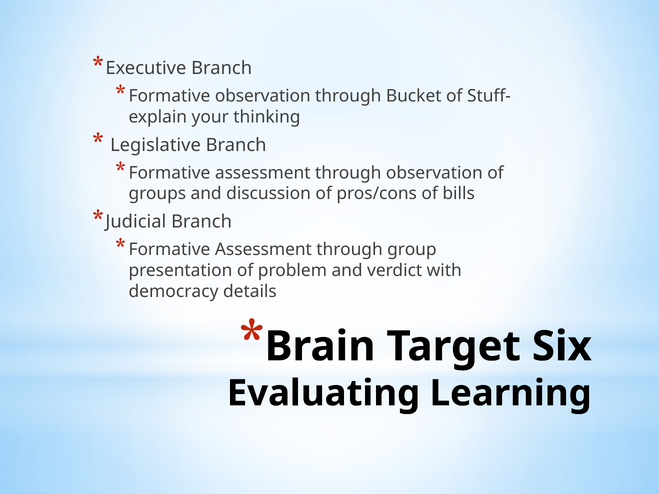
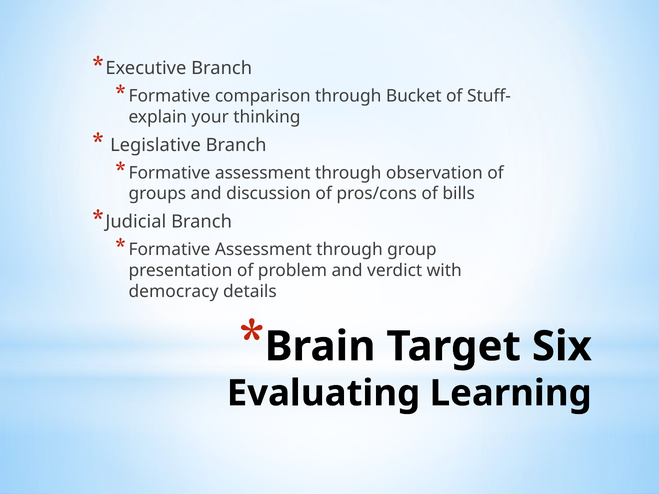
Formative observation: observation -> comparison (263, 96)
